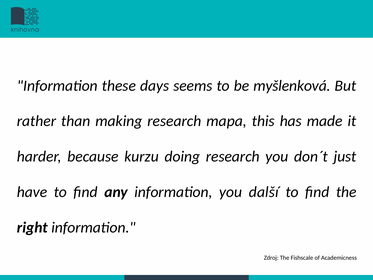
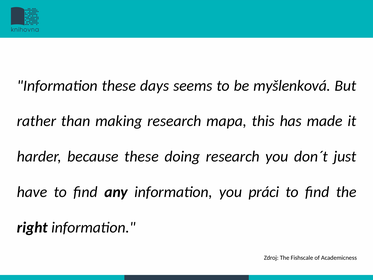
because kurzu: kurzu -> these (142, 156)
další: další -> práci (264, 192)
